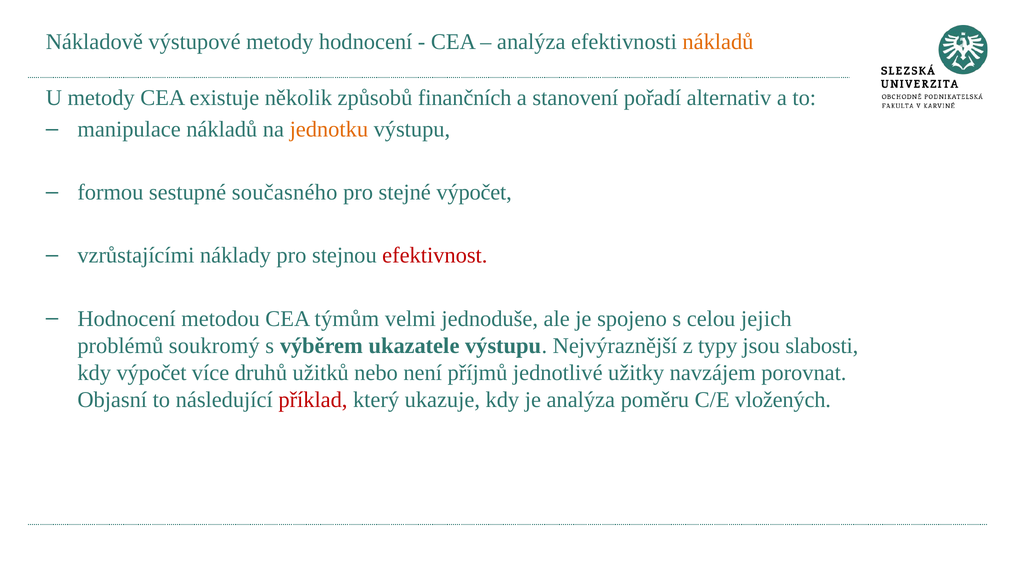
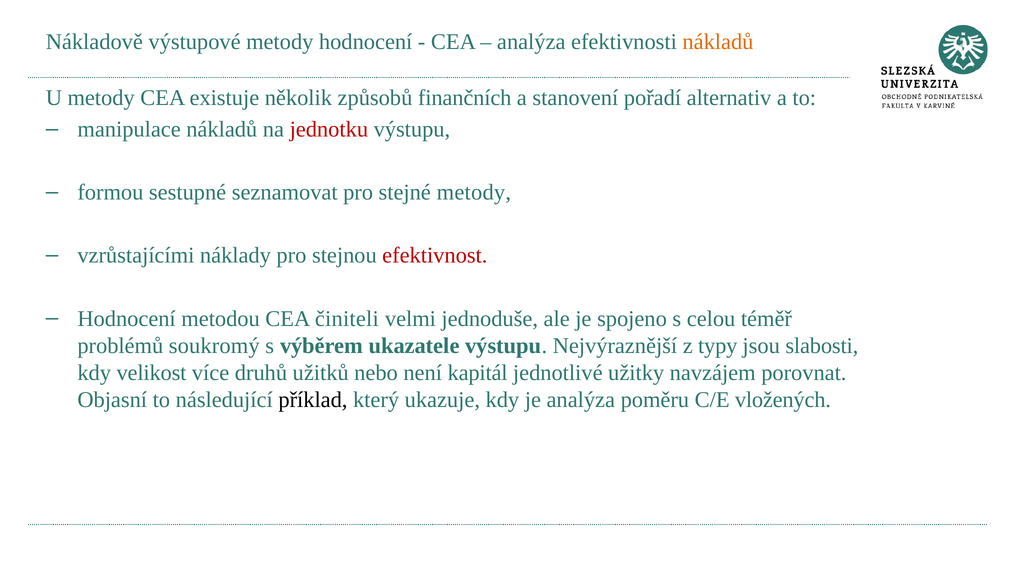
jednotku colour: orange -> red (329, 129)
současného: současného -> seznamovat (285, 192)
stejné výpočet: výpočet -> metody (474, 192)
týmům: týmům -> činiteli (347, 318)
jejich: jejich -> téměř (766, 318)
kdy výpočet: výpočet -> velikost (152, 372)
příjmů: příjmů -> kapitál (478, 372)
příklad colour: red -> black (313, 399)
